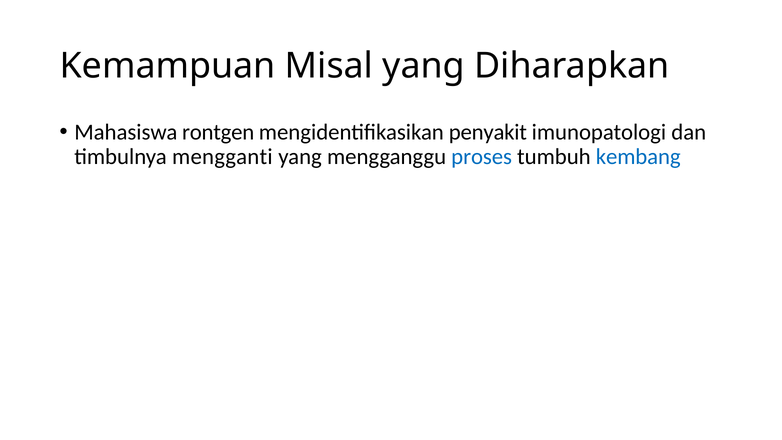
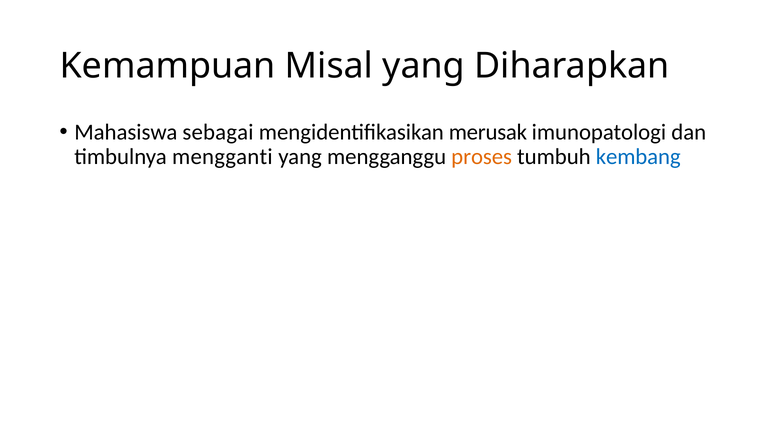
rontgen: rontgen -> sebagai (218, 132)
penyakit: penyakit -> merusak (488, 132)
proses colour: blue -> orange (482, 157)
